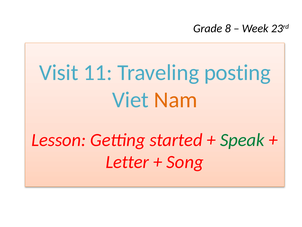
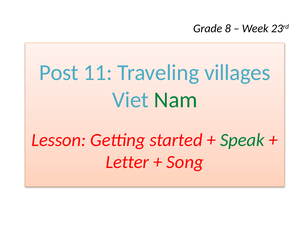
Visit: Visit -> Post (59, 73)
posting: posting -> villages (237, 73)
Nam colour: orange -> green (176, 100)
